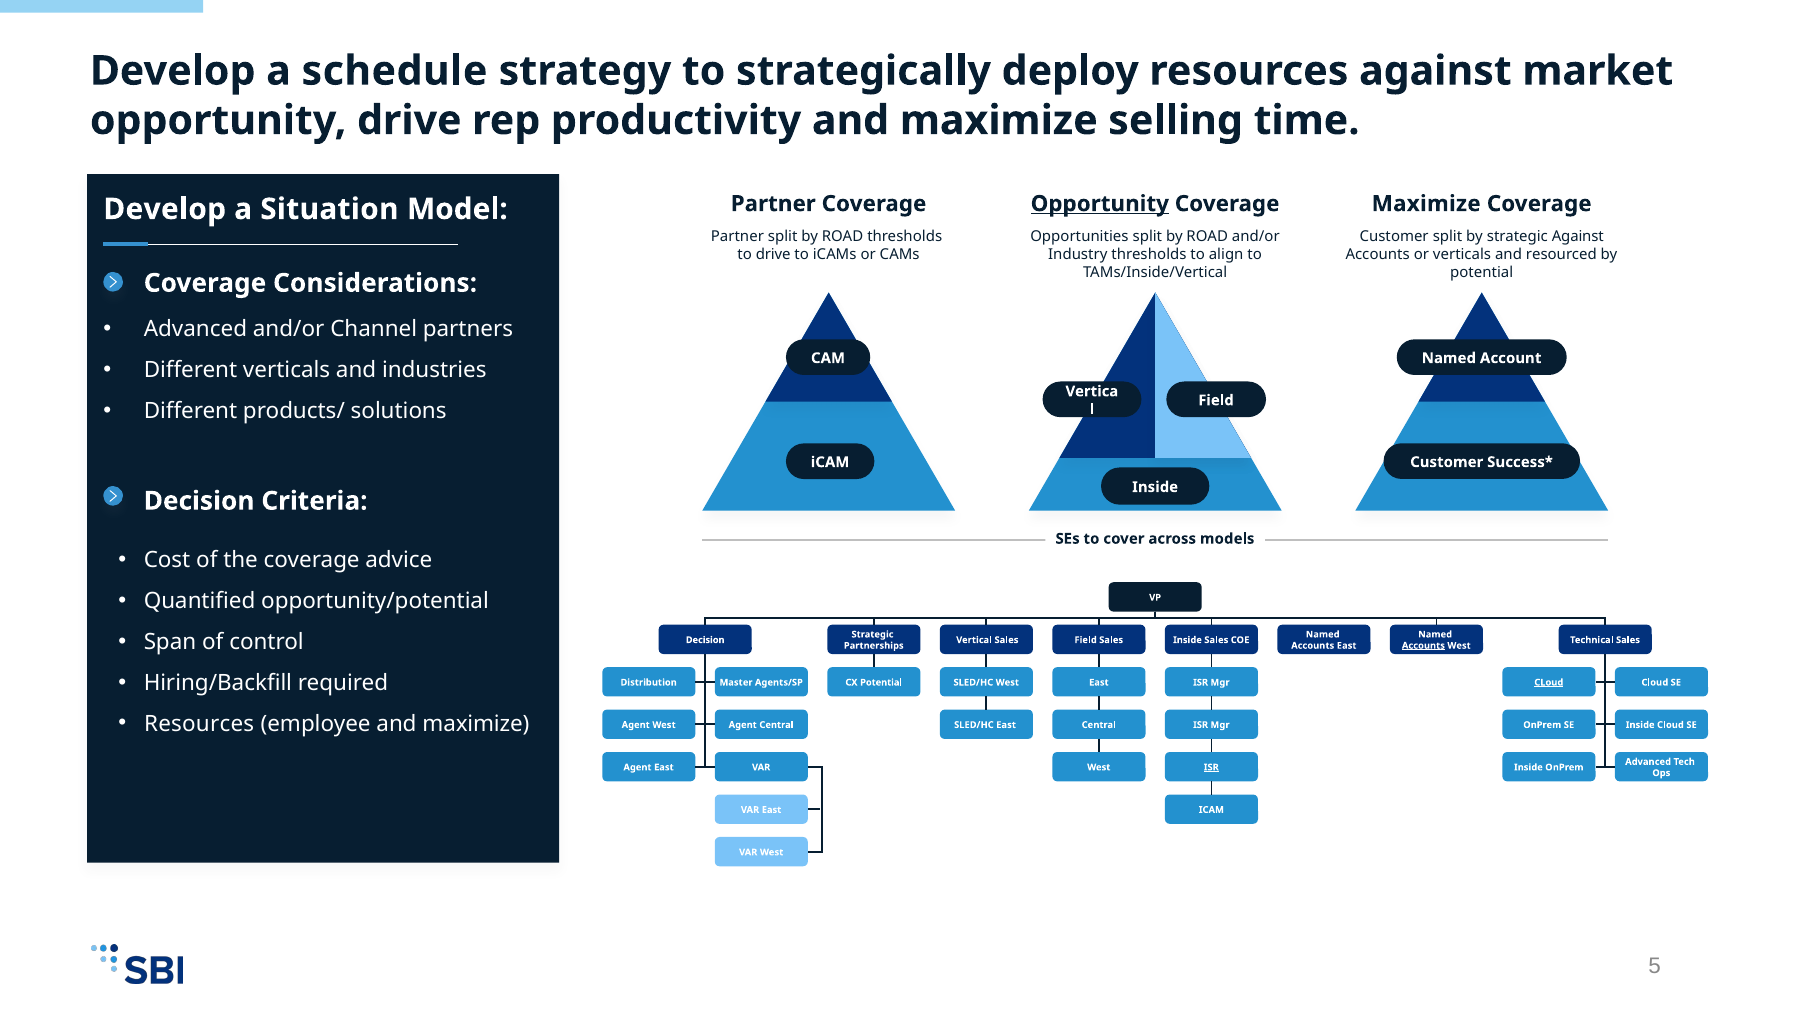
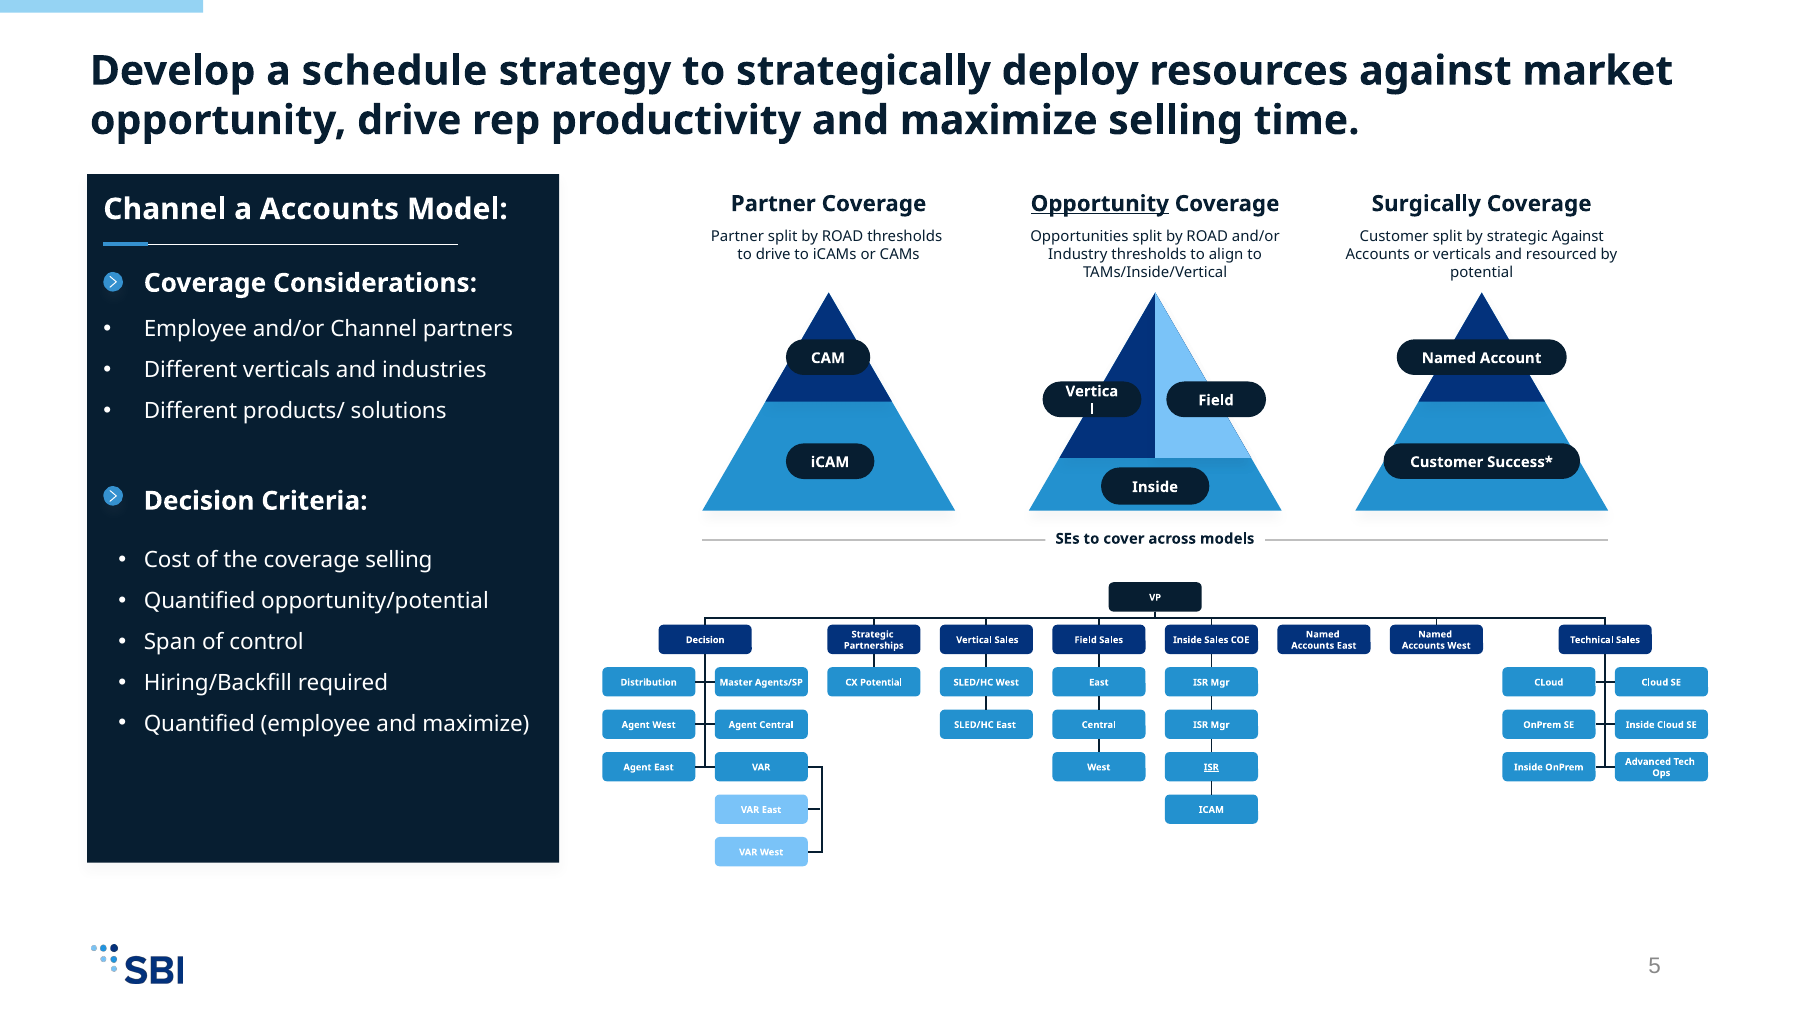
Maximize: Maximize -> Surgically (1426, 204)
Develop: Develop -> Channel (165, 209)
a Situation: Situation -> Accounts (329, 209)
Advanced: Advanced -> Employee (195, 329)
coverage advice: advice -> selling (399, 560)
Accounts underline: present -> none (1423, 645)
CLoud underline: present -> none (1549, 682)
Resources: Resources -> Quantified (199, 723)
